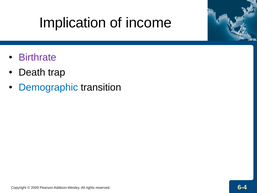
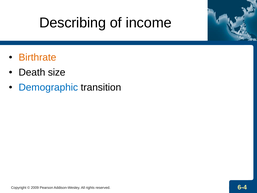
Implication: Implication -> Describing (73, 23)
Birthrate colour: purple -> orange (37, 57)
trap: trap -> size (57, 72)
